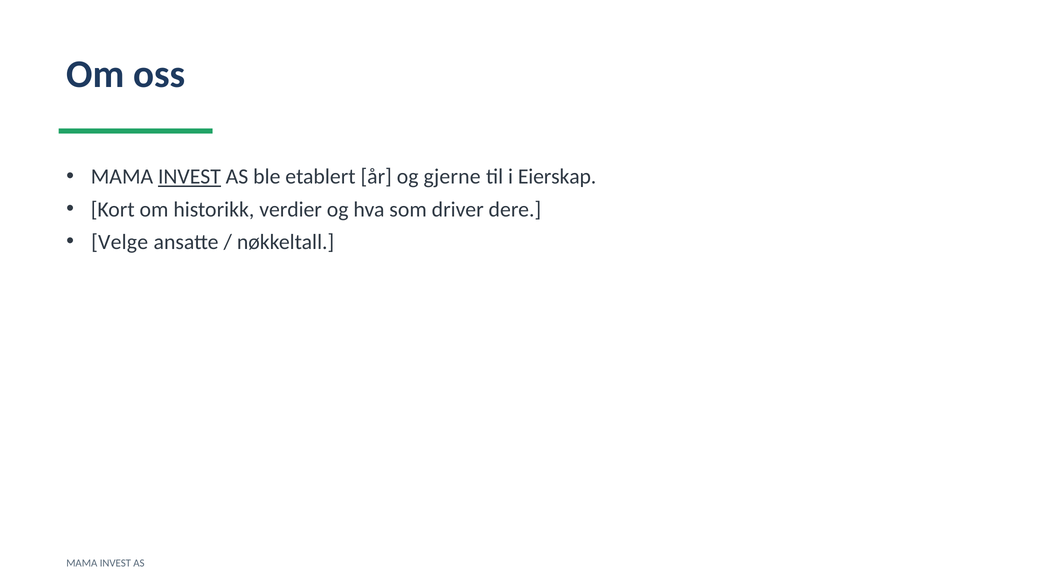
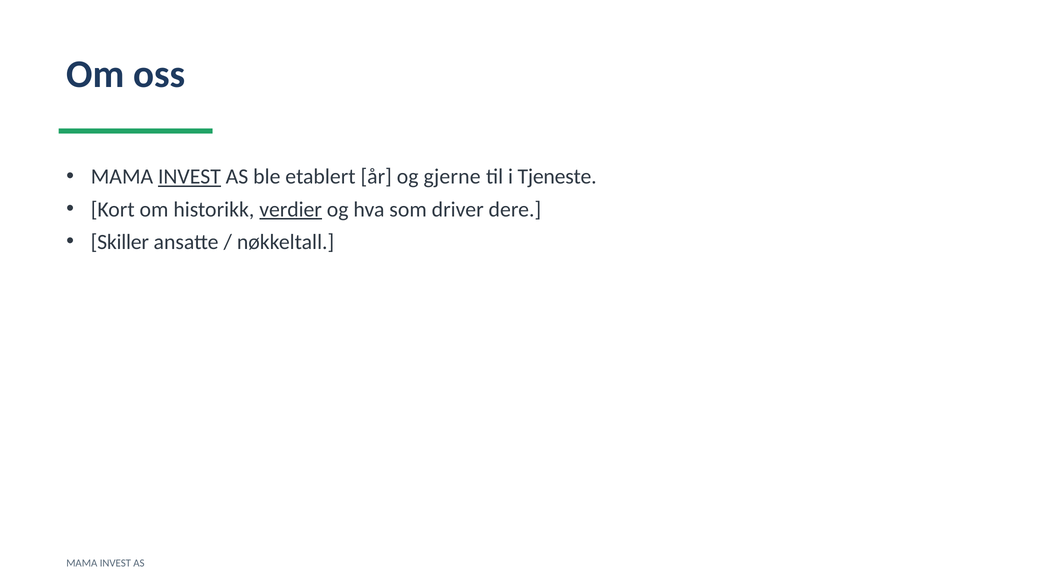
Eierskap: Eierskap -> Tjeneste (557, 177)
verdier underline: none -> present (291, 209)
Velge: Velge -> Skiller (120, 242)
